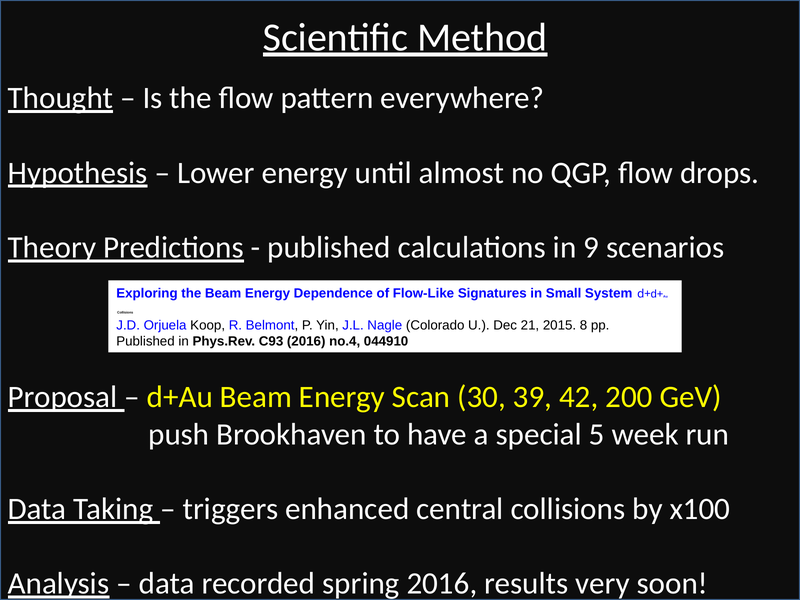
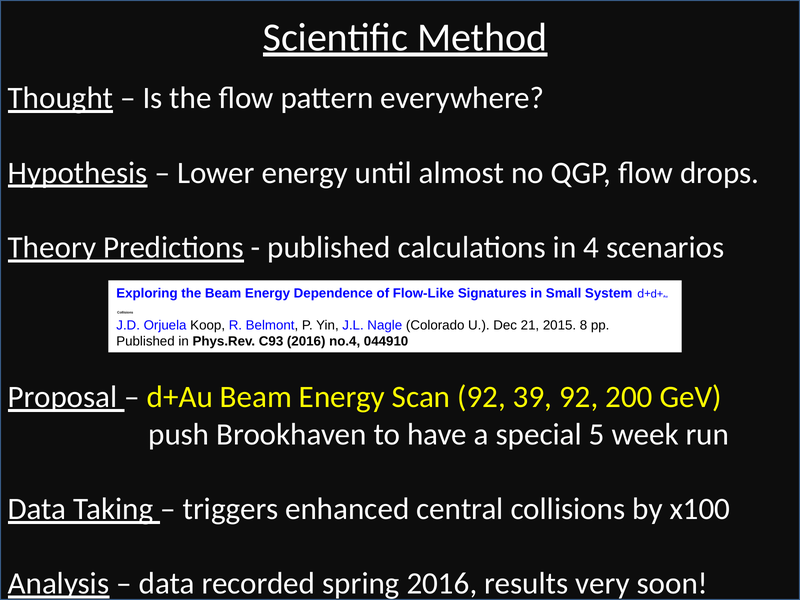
9: 9 -> 4 (591, 247)
Scan 30: 30 -> 92 (482, 397)
39 42: 42 -> 92 (579, 397)
